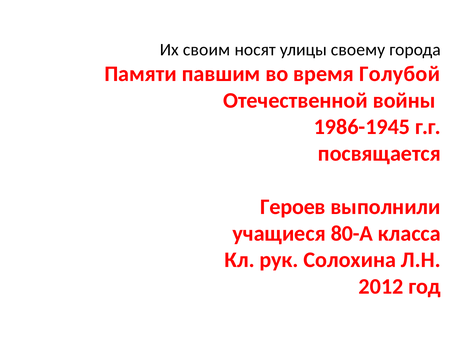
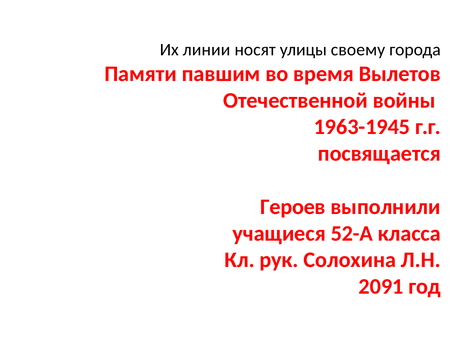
своим: своим -> линии (206, 50)
Голубой: Голубой -> Вылетов (400, 74)
1986-1945: 1986-1945 -> 1963-1945 (362, 127)
80-А: 80-А -> 52-А (352, 233)
2012: 2012 -> 2091 (381, 286)
